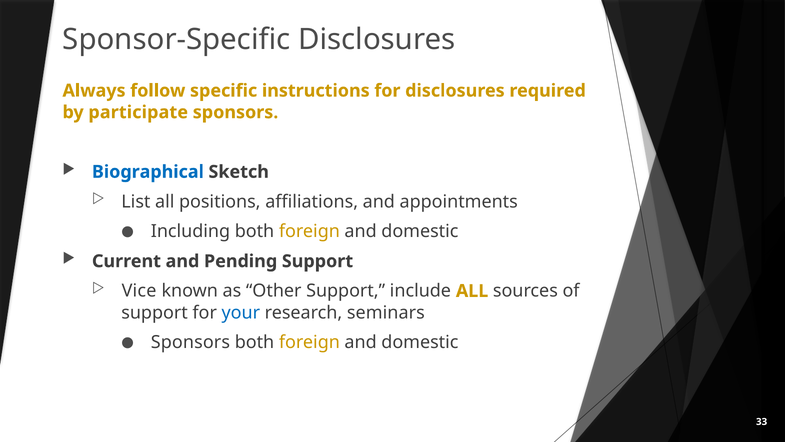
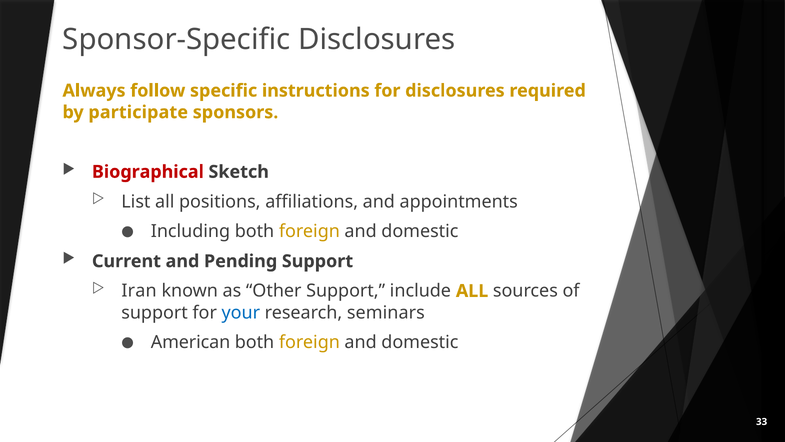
Biographical colour: blue -> red (148, 172)
Vice: Vice -> Iran (139, 291)
Sponsors: Sponsors -> American (191, 342)
